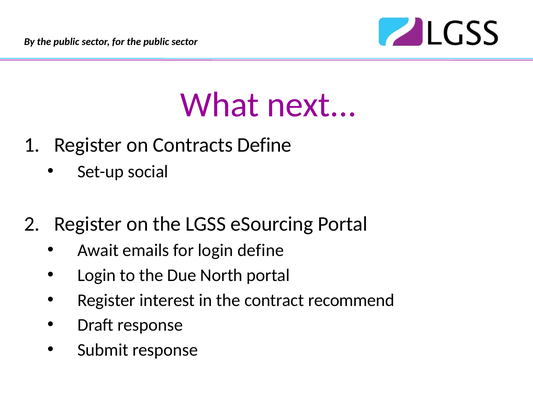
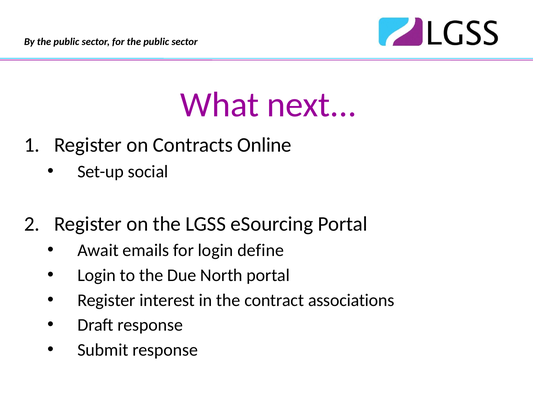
Contracts Define: Define -> Online (264, 145)
recommend: recommend -> associations (351, 300)
